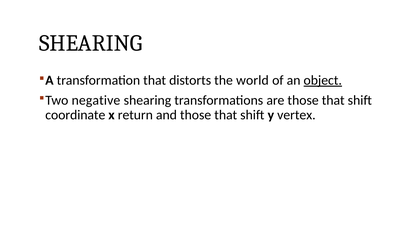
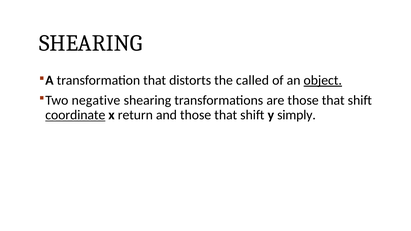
world: world -> called (252, 80)
coordinate underline: none -> present (75, 115)
vertex: vertex -> simply (296, 115)
